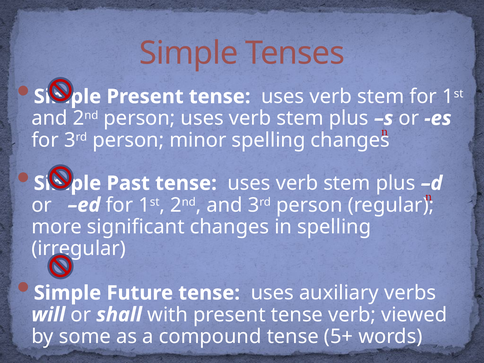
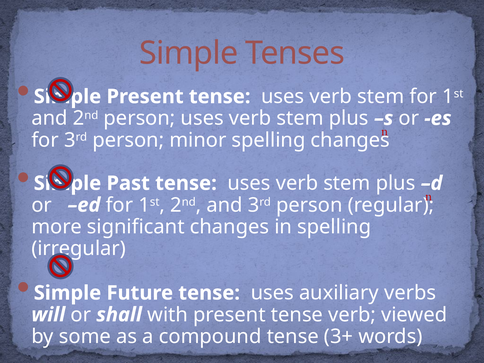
5+: 5+ -> 3+ (339, 337)
